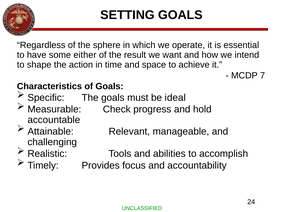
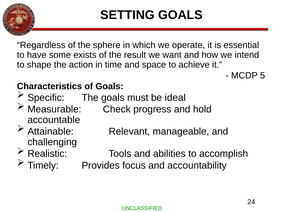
either: either -> exists (85, 55)
7: 7 -> 5 (263, 75)
